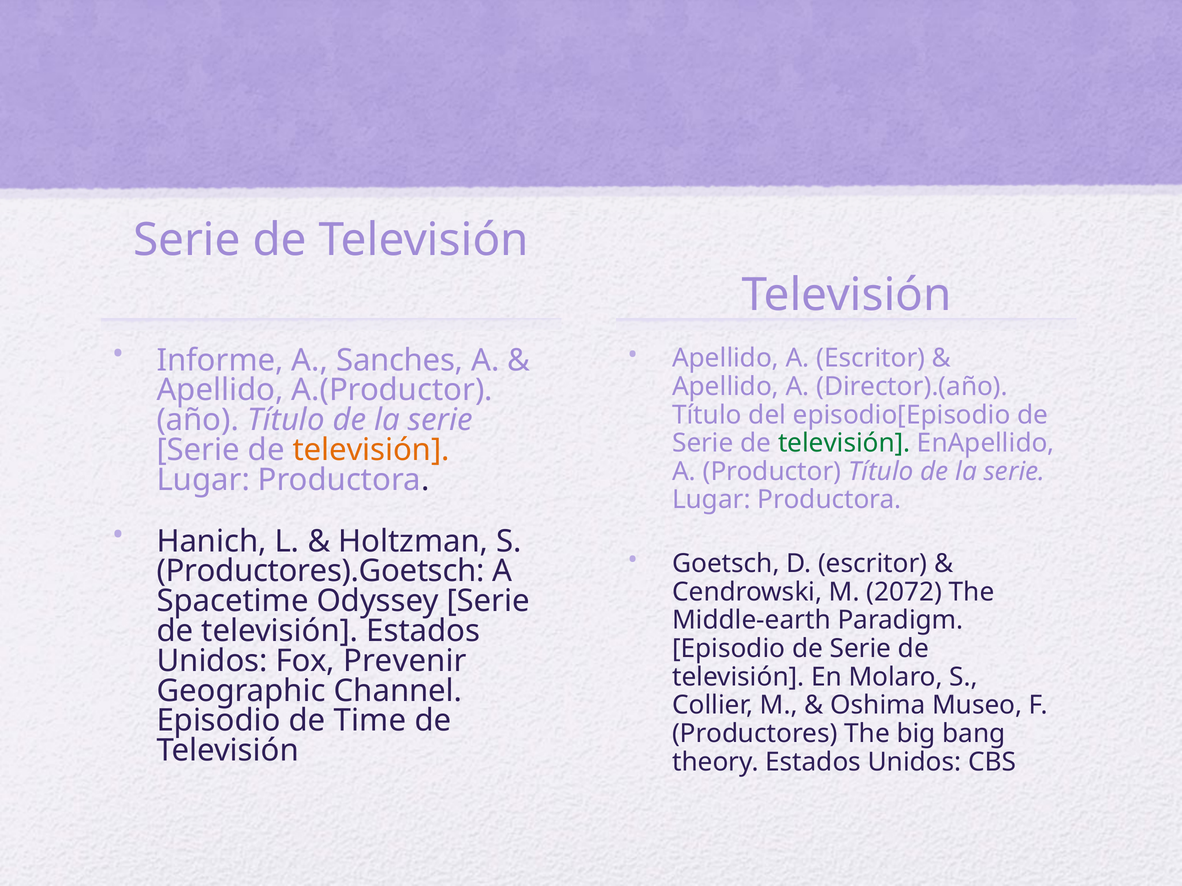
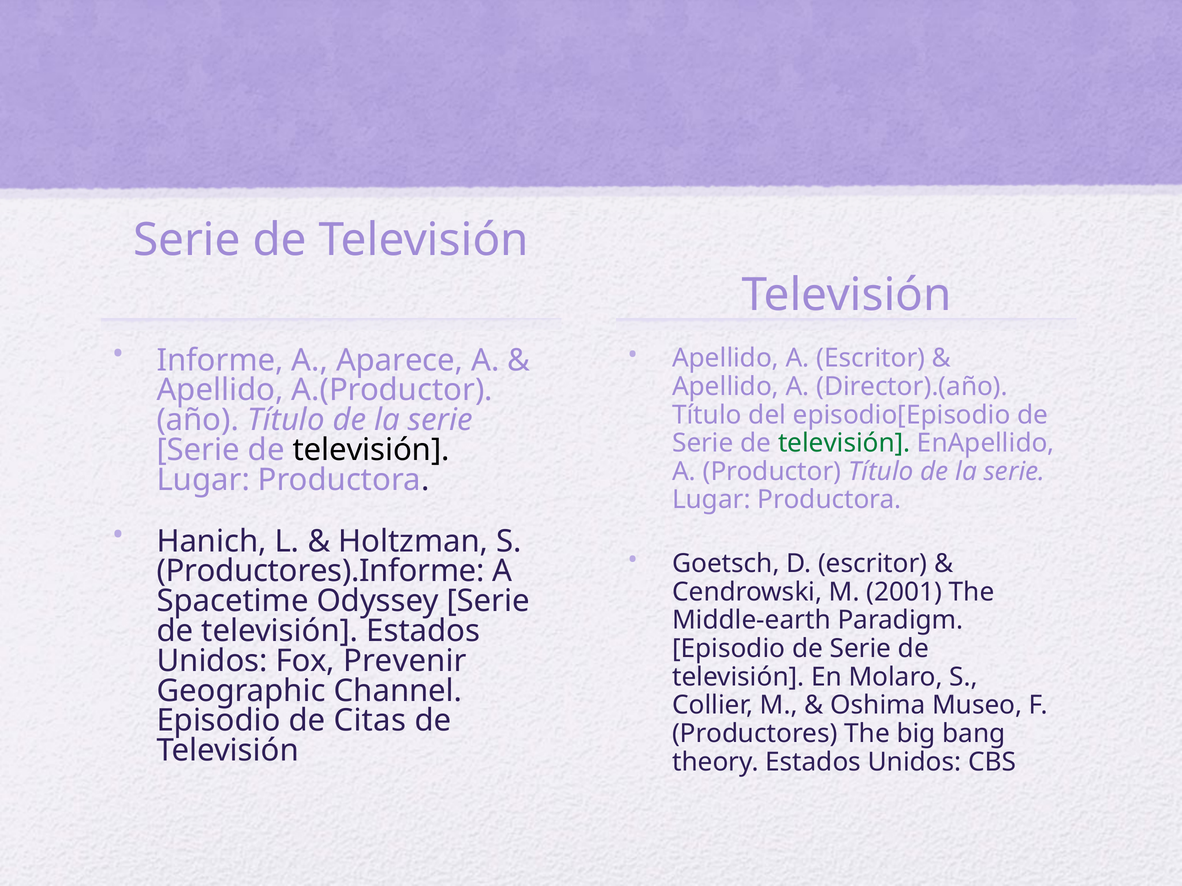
Sanches: Sanches -> Aparece (400, 360)
televisión colour: orange -> black (371, 450)
Productores).Goetsch: Productores).Goetsch -> Productores).Informe (321, 571)
2072: 2072 -> 2001 (904, 592)
Time: Time -> Citas (370, 721)
